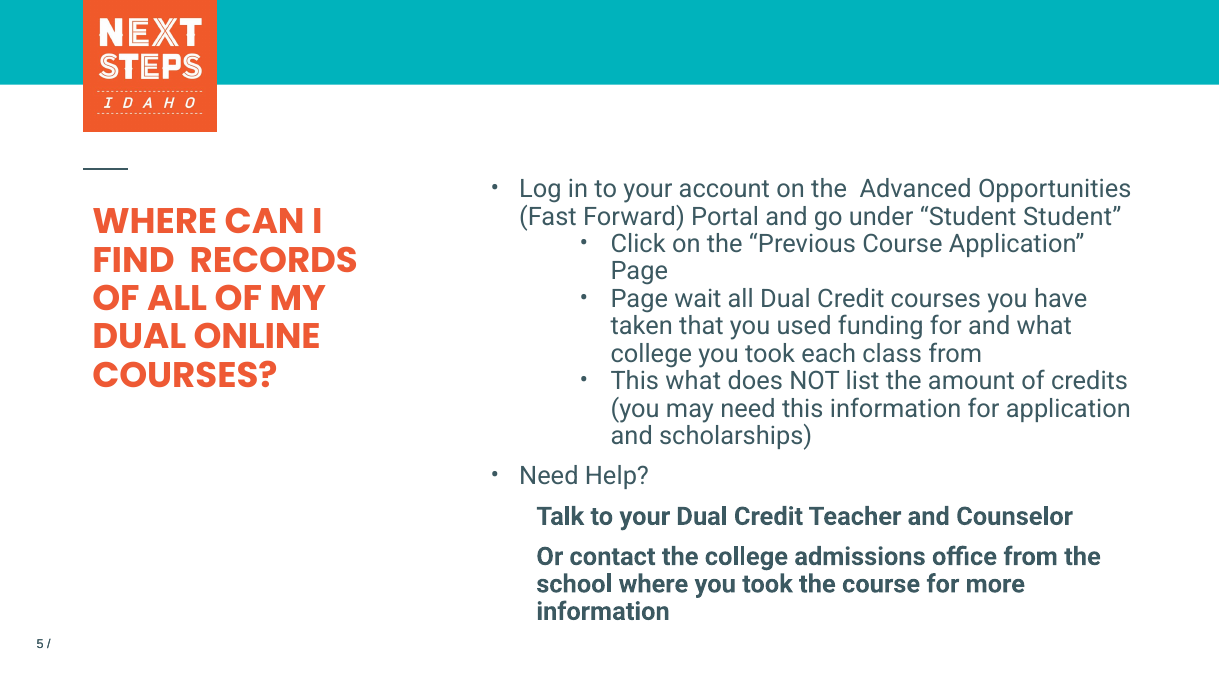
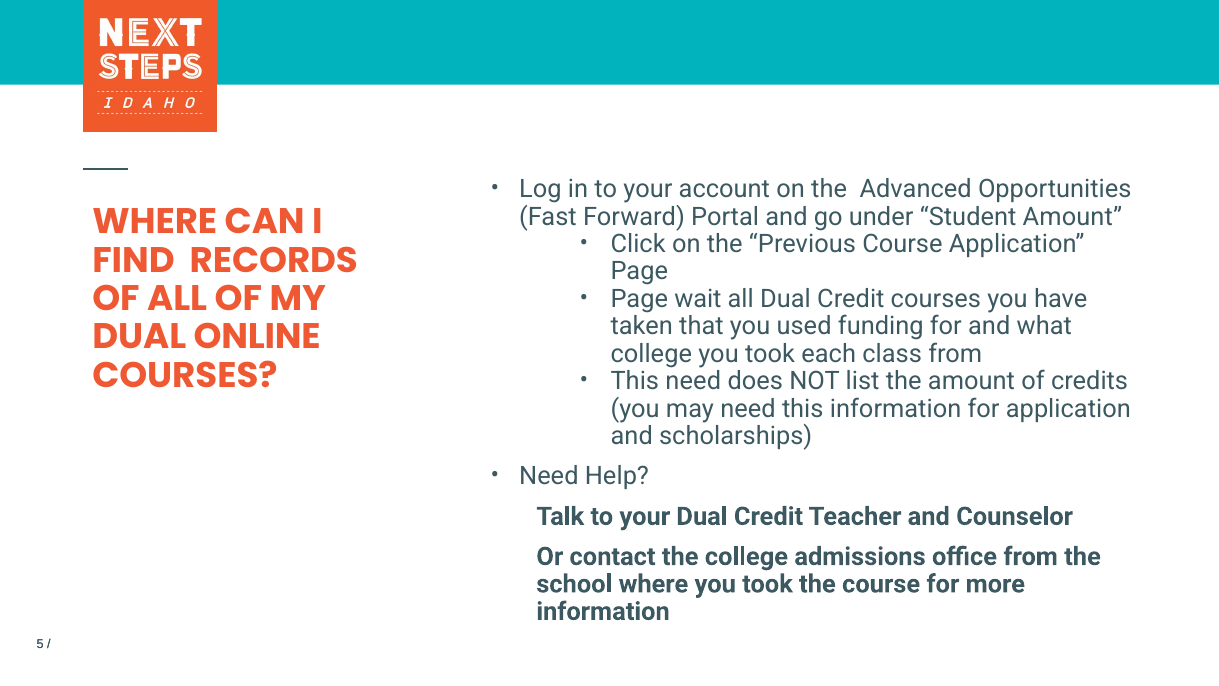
Student Student: Student -> Amount (1072, 217)
This what: what -> need (693, 381)
